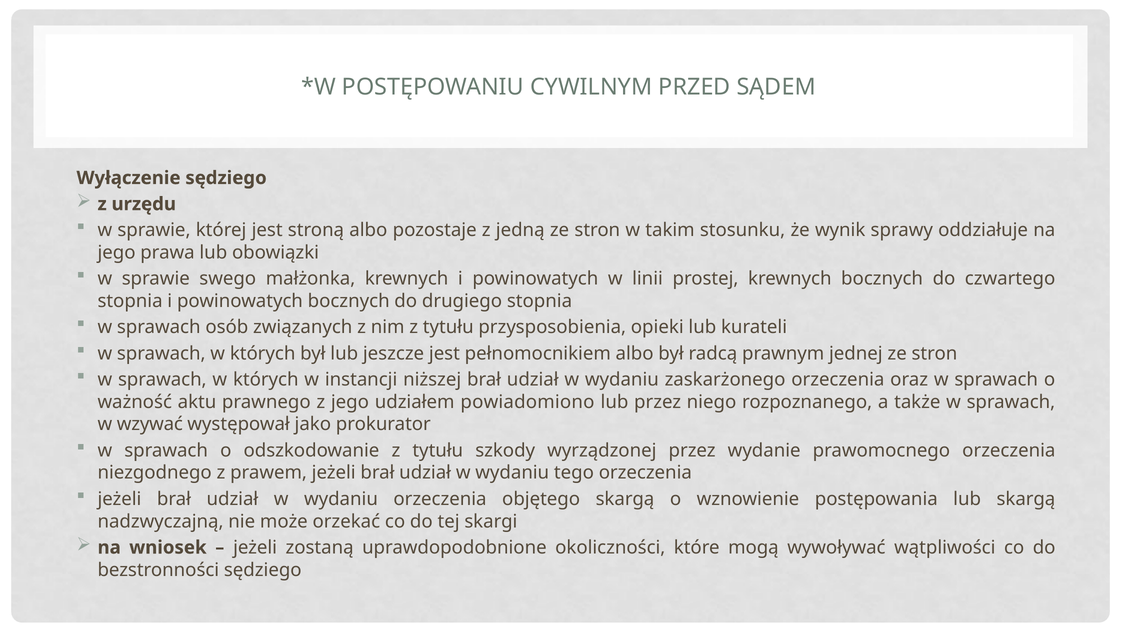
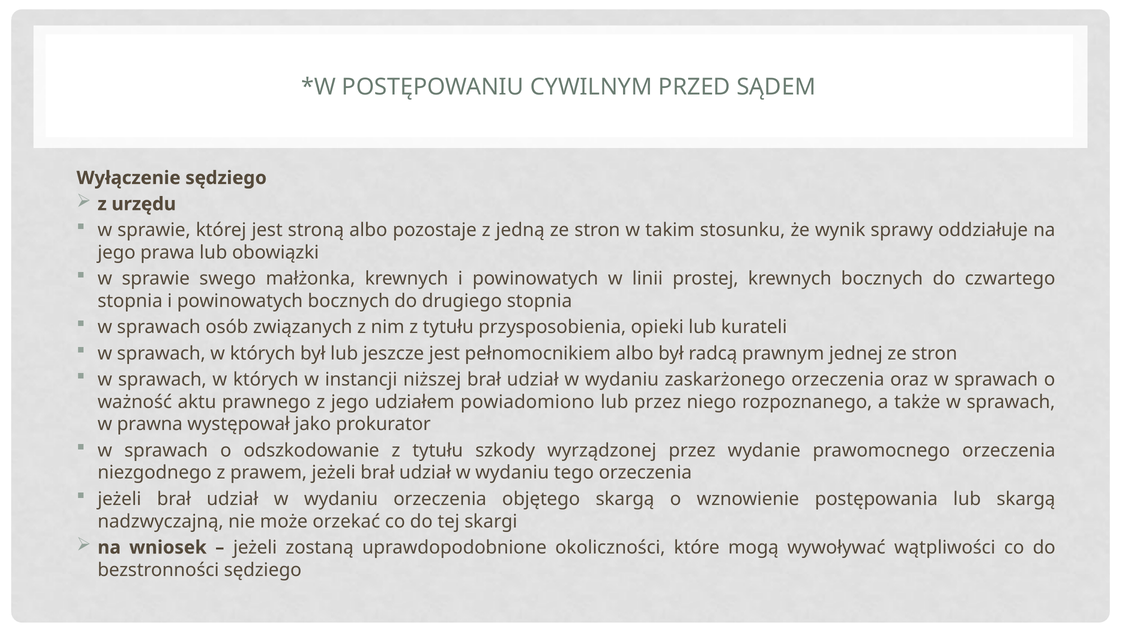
wzywać: wzywać -> prawna (150, 424)
